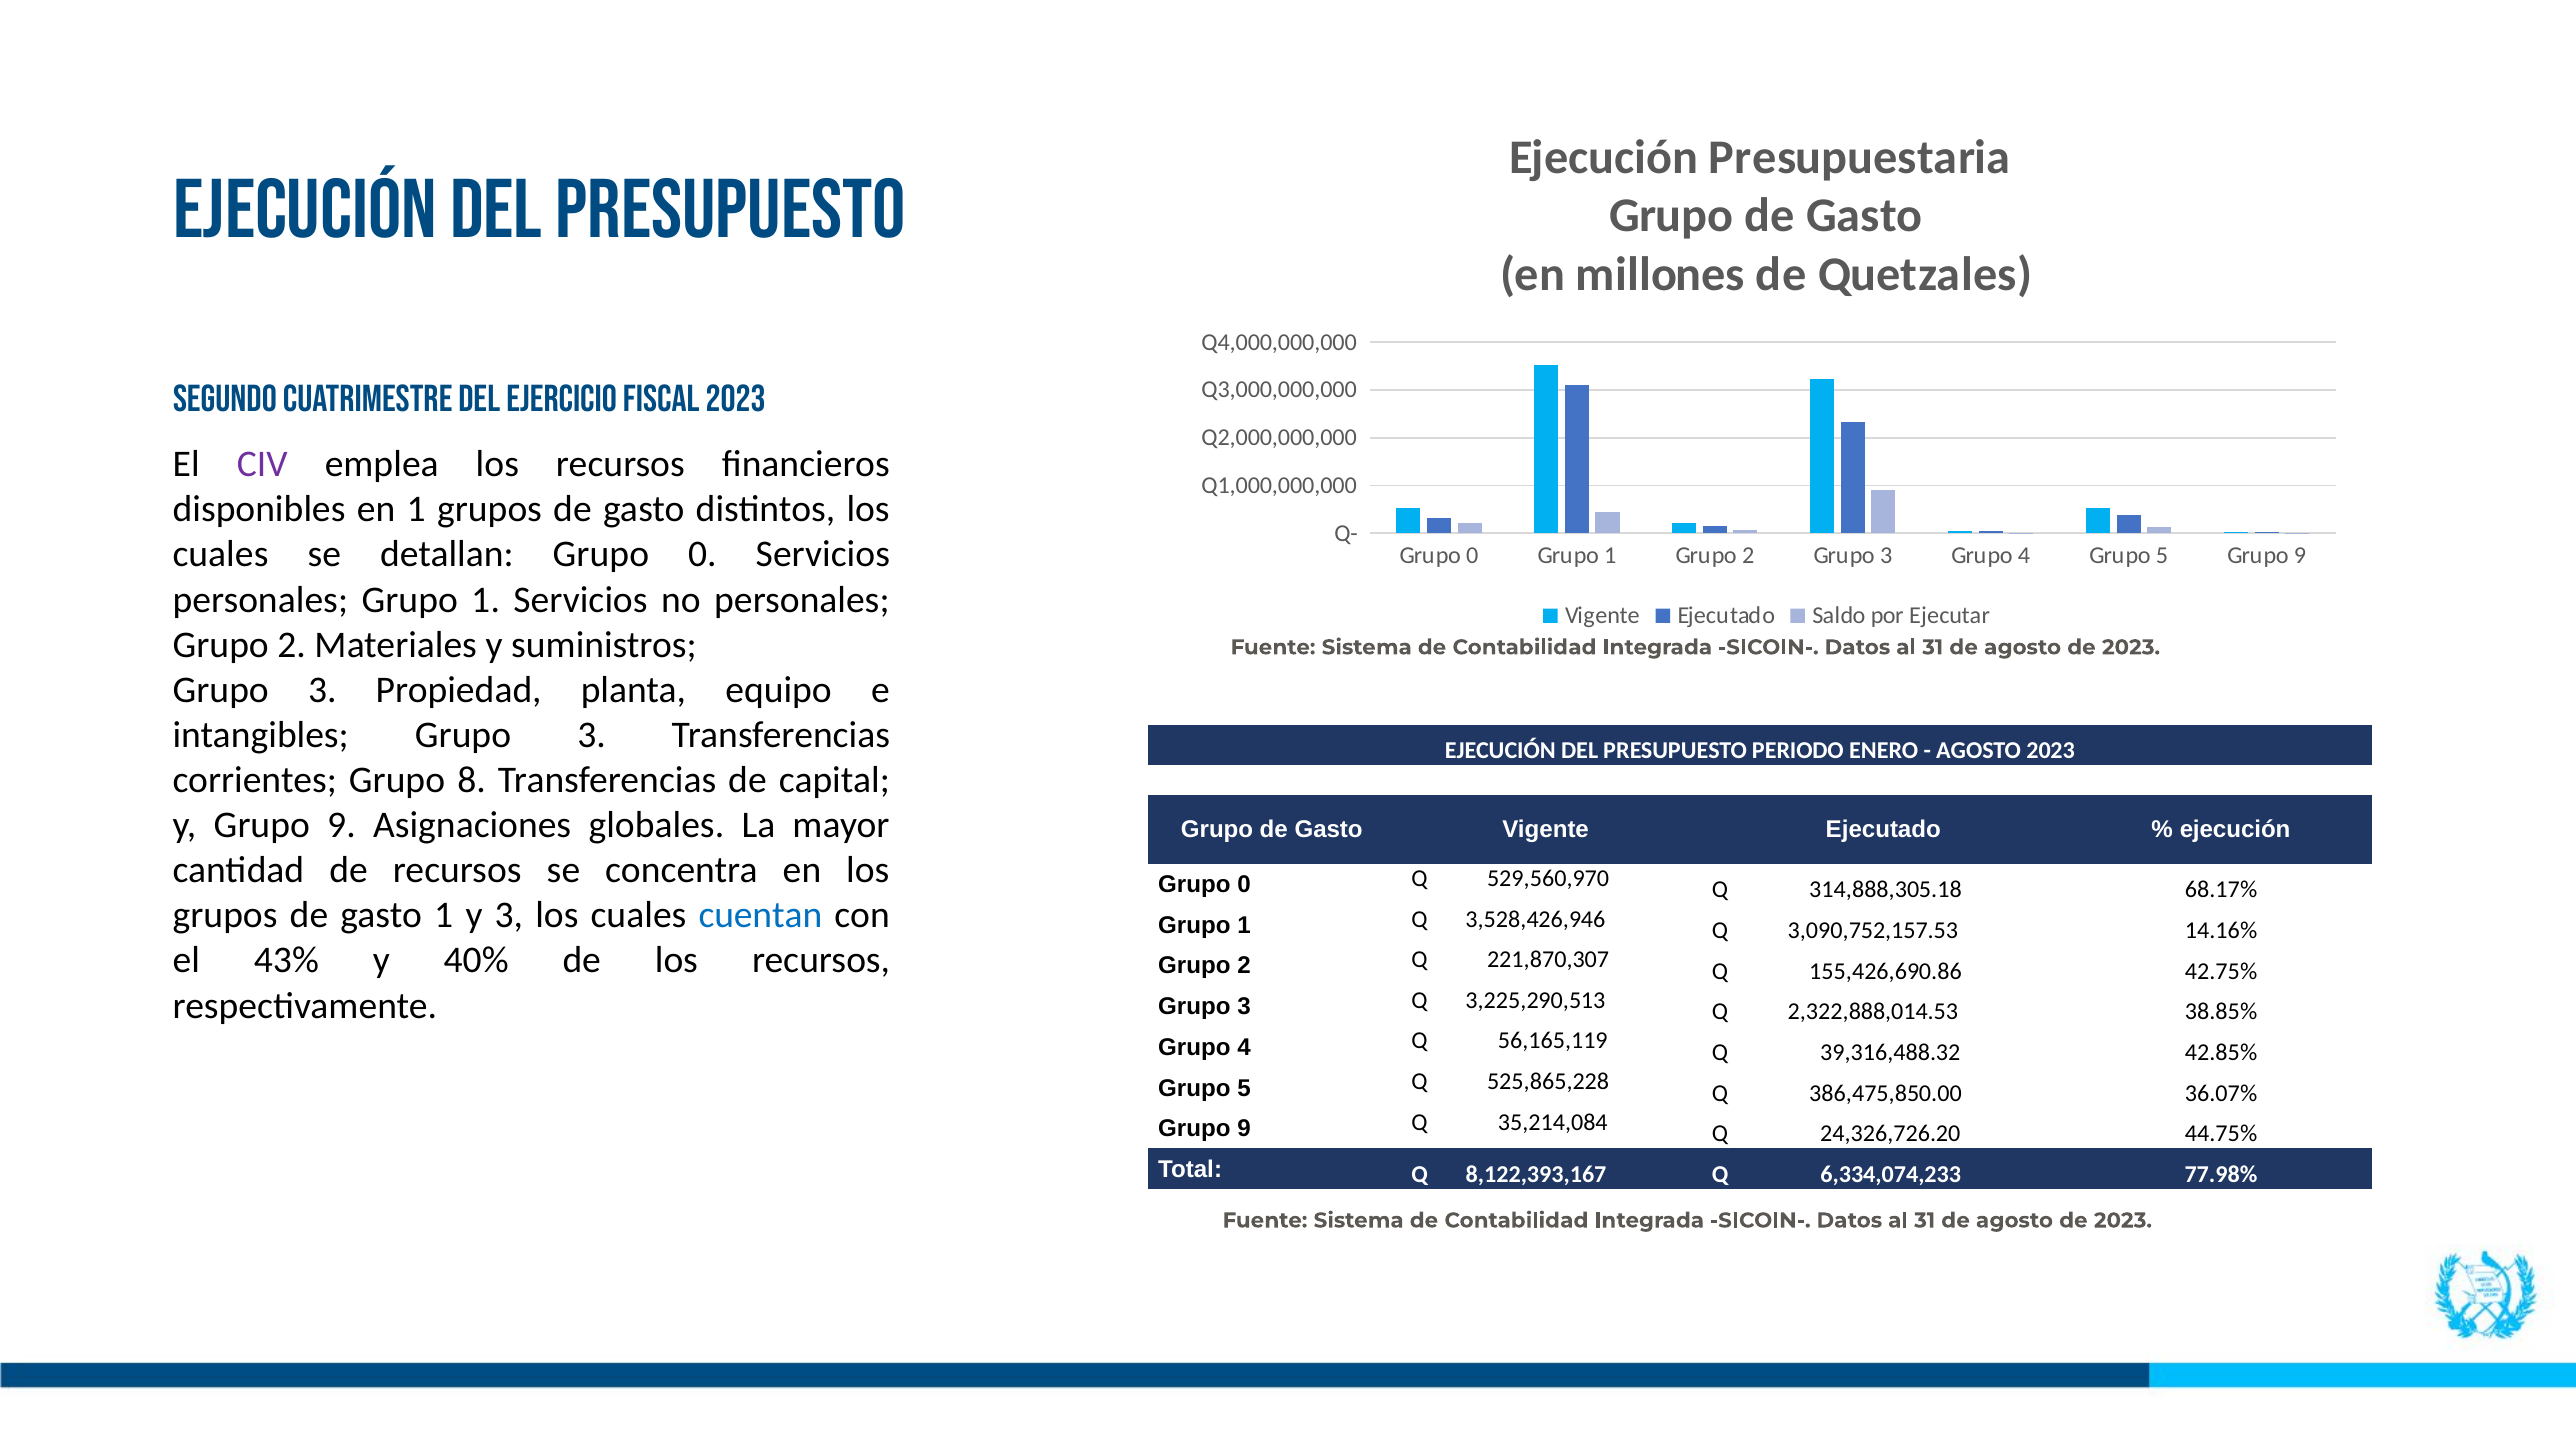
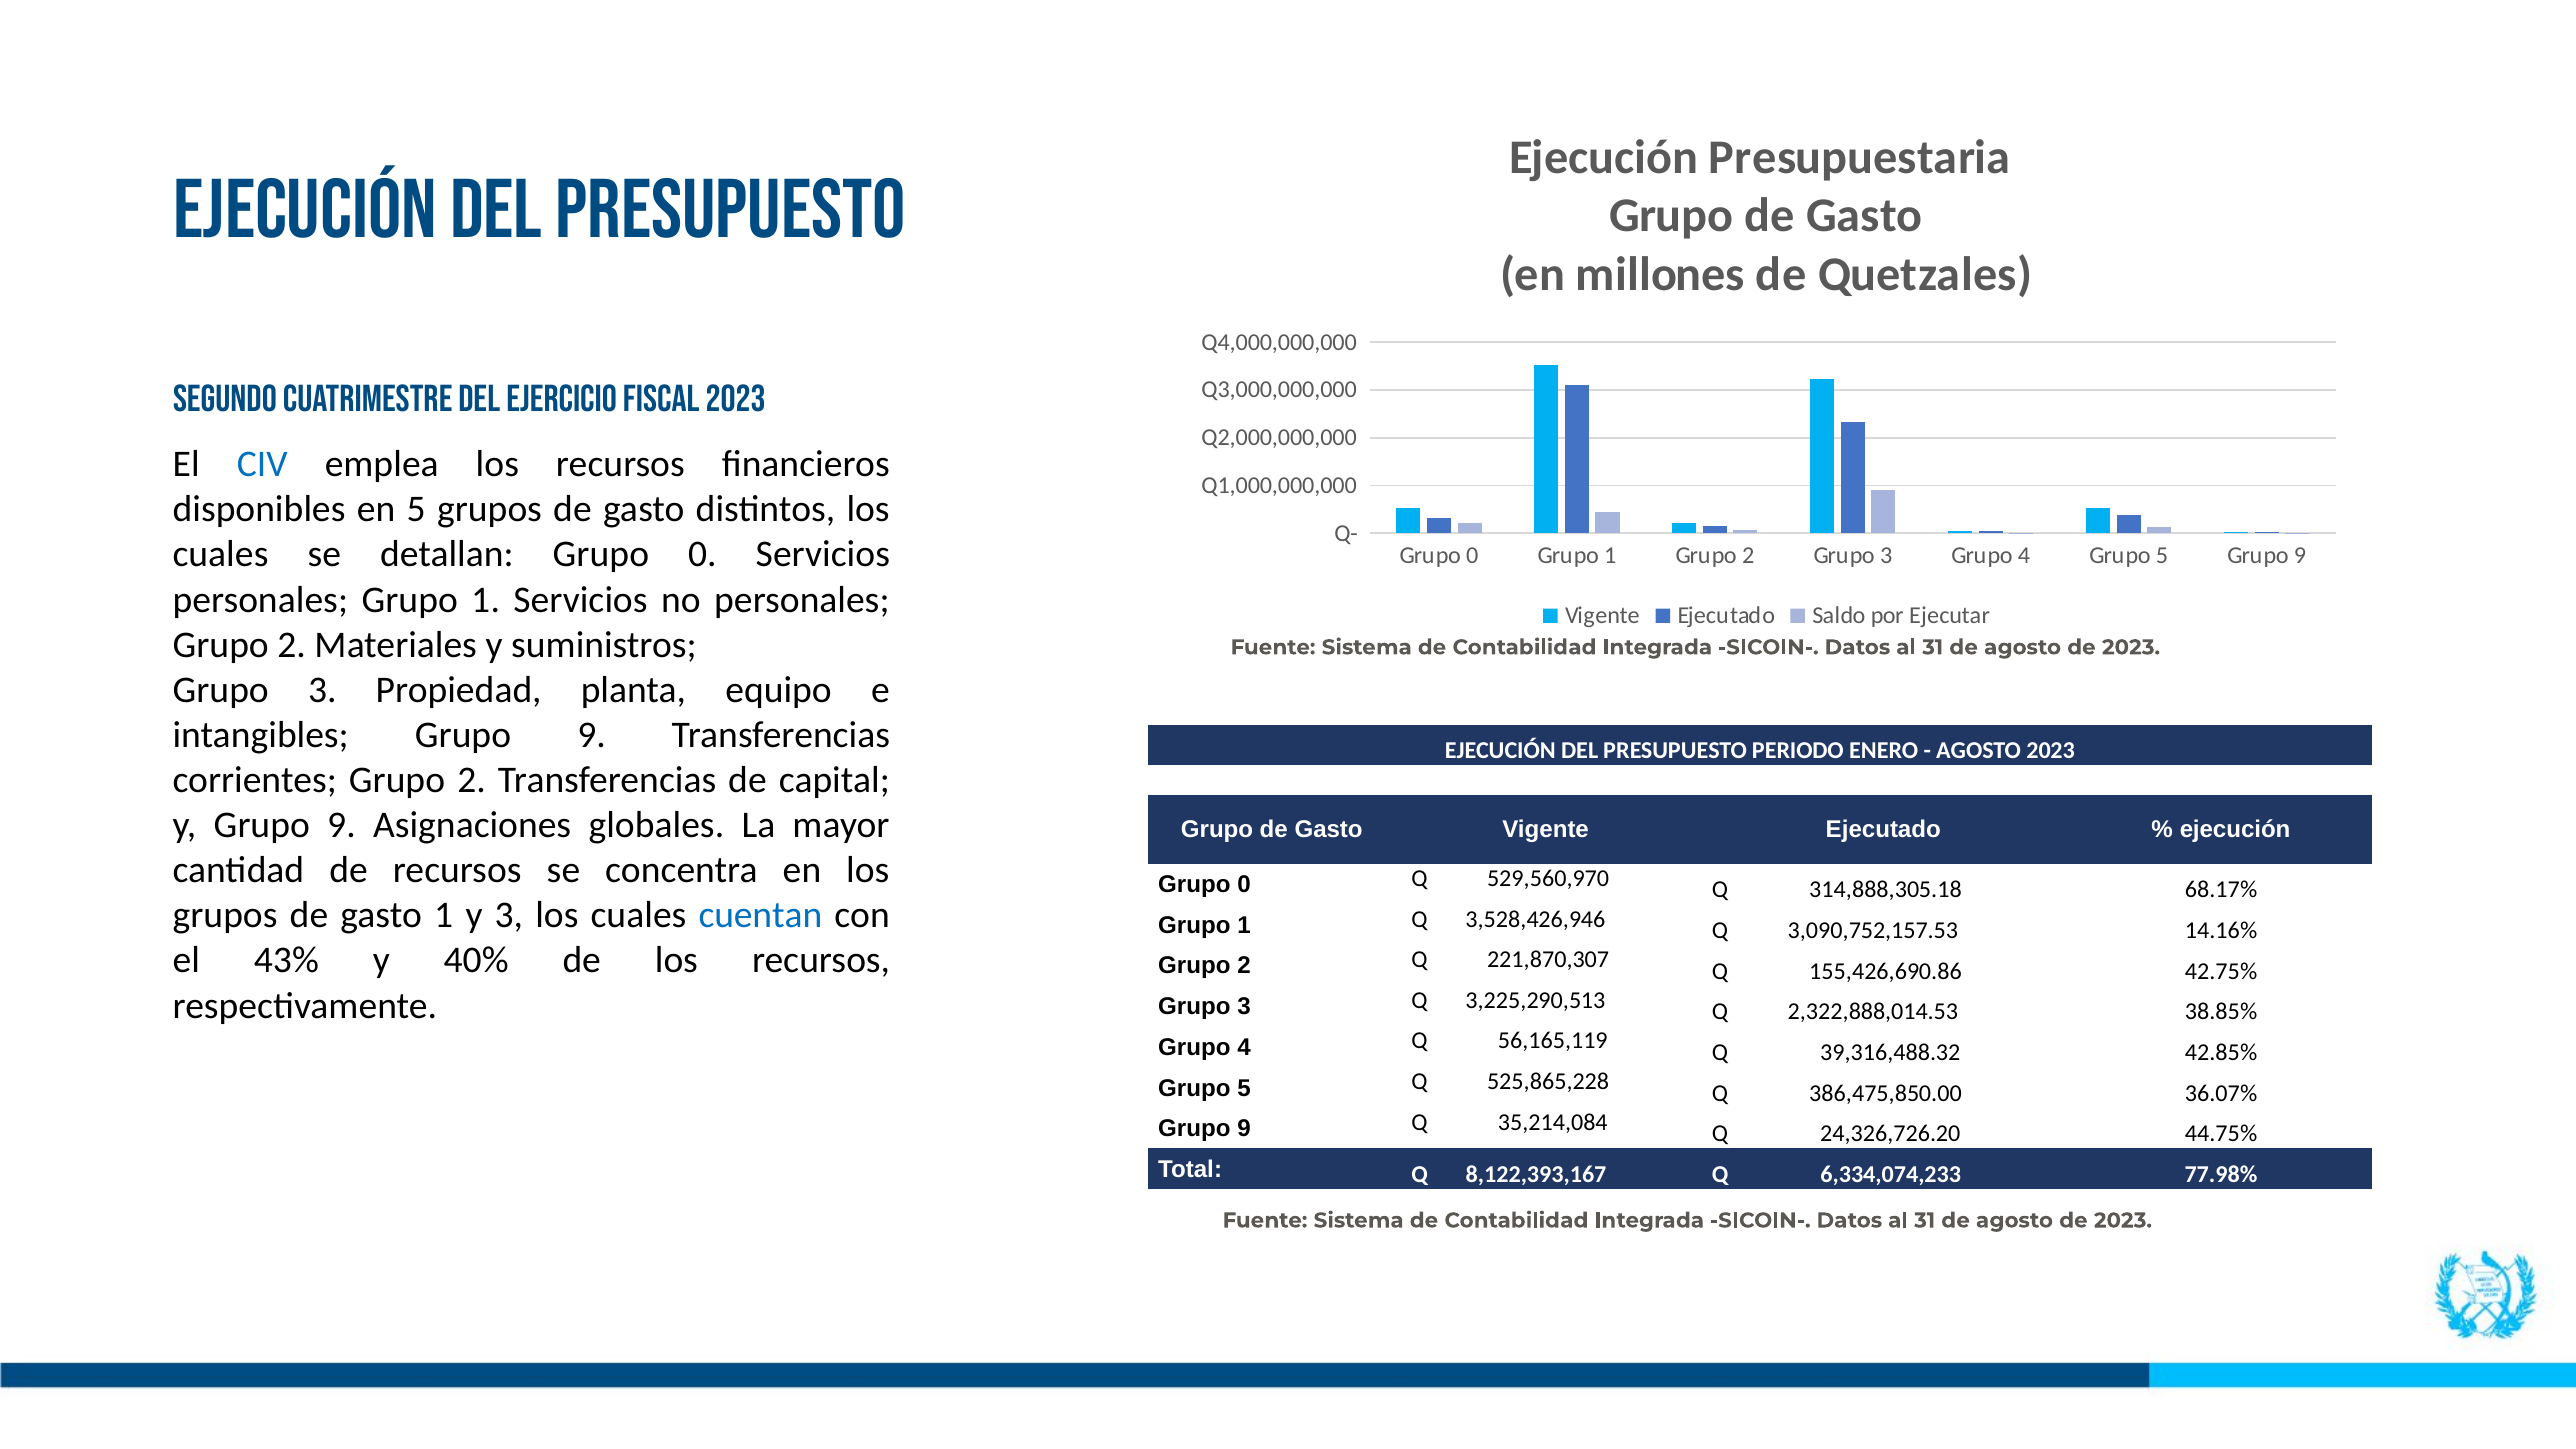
CIV colour: purple -> blue (262, 464)
en 1: 1 -> 5 (416, 509)
intangibles Grupo 3: 3 -> 9 (592, 735)
corrientes Grupo 8: 8 -> 2 (471, 780)
